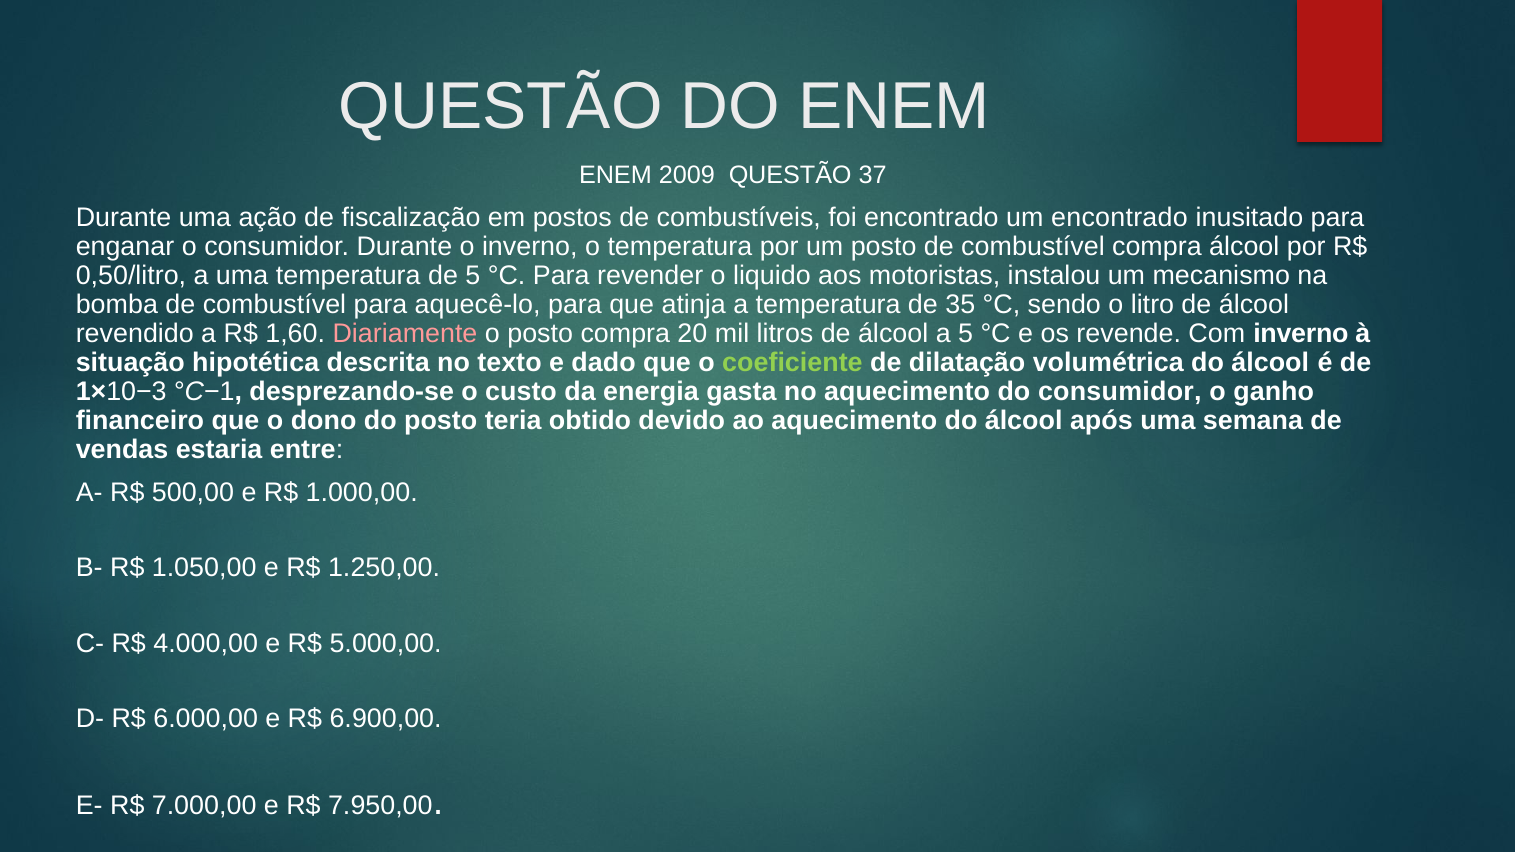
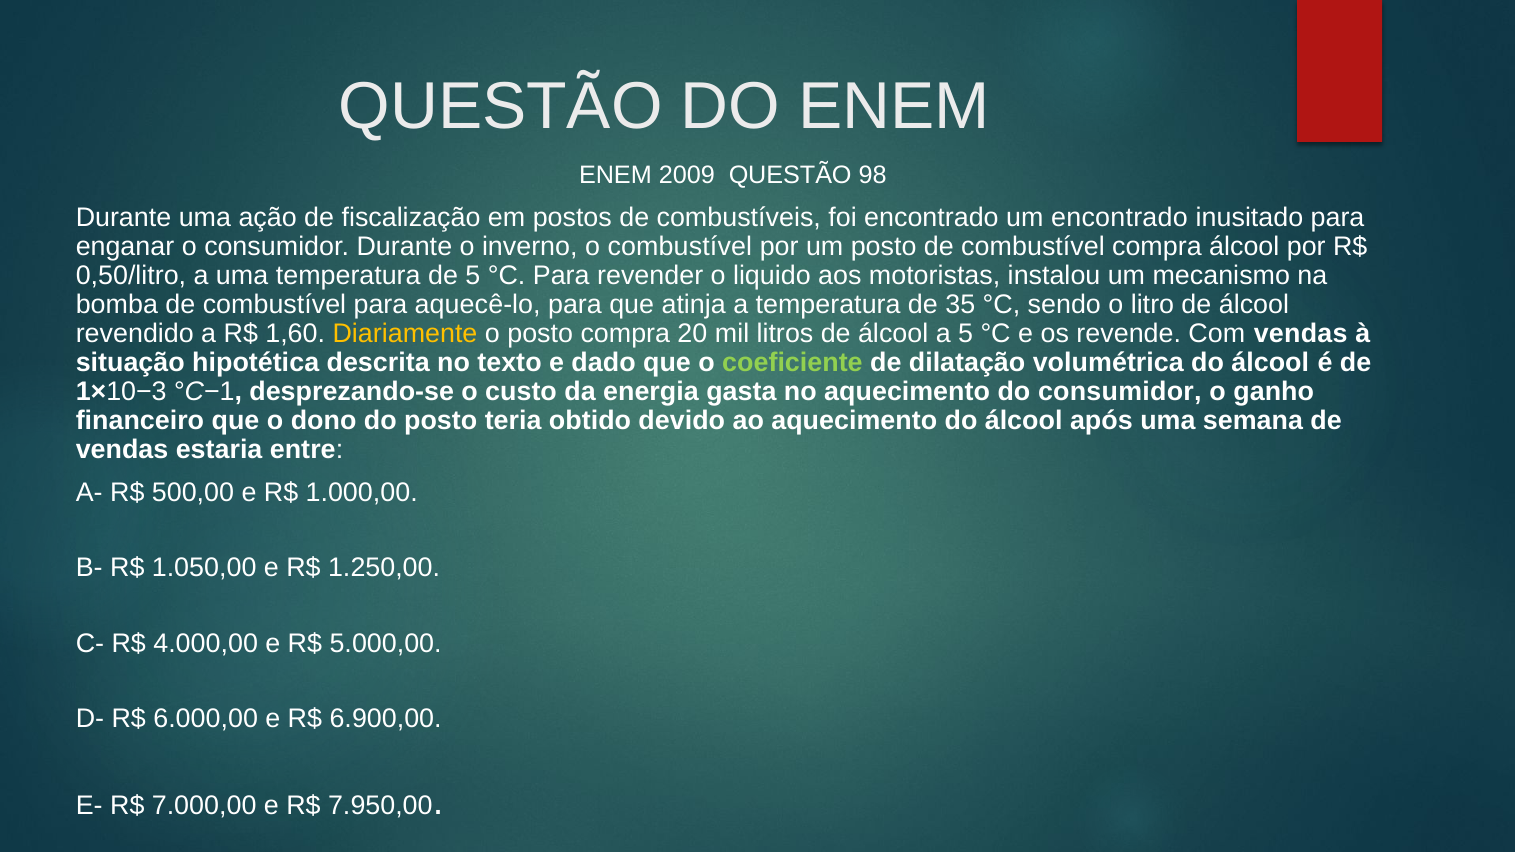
37: 37 -> 98 (873, 175)
o temperatura: temperatura -> combustível (680, 247)
Diariamente colour: pink -> yellow (405, 334)
Com inverno: inverno -> vendas (1301, 334)
